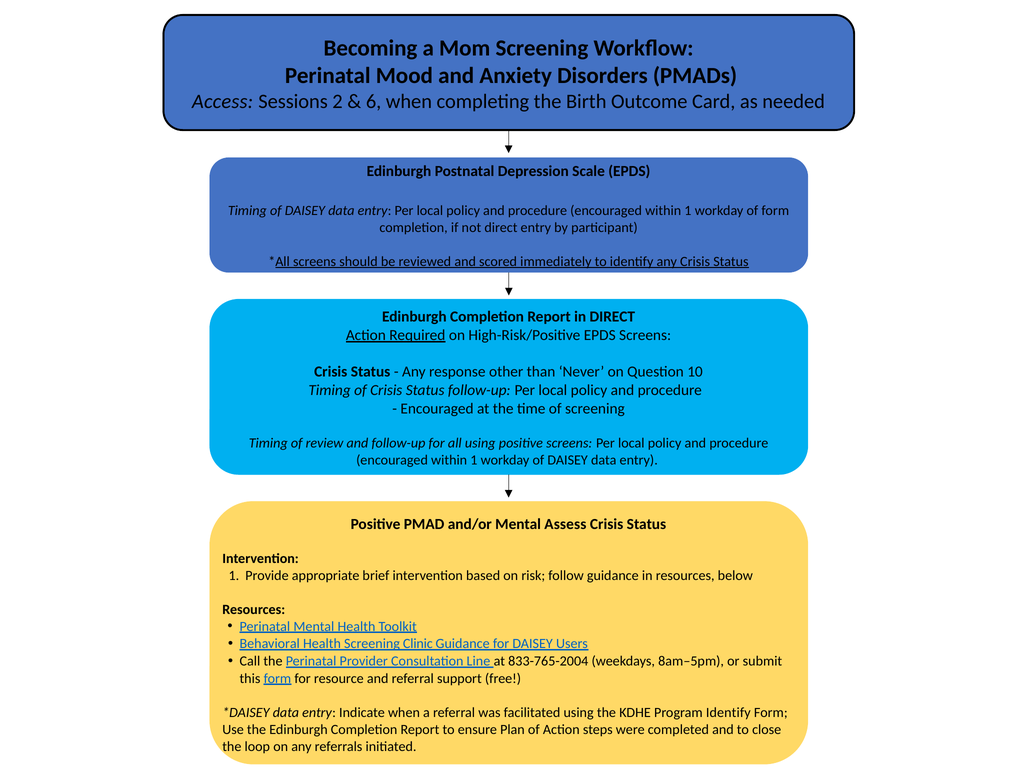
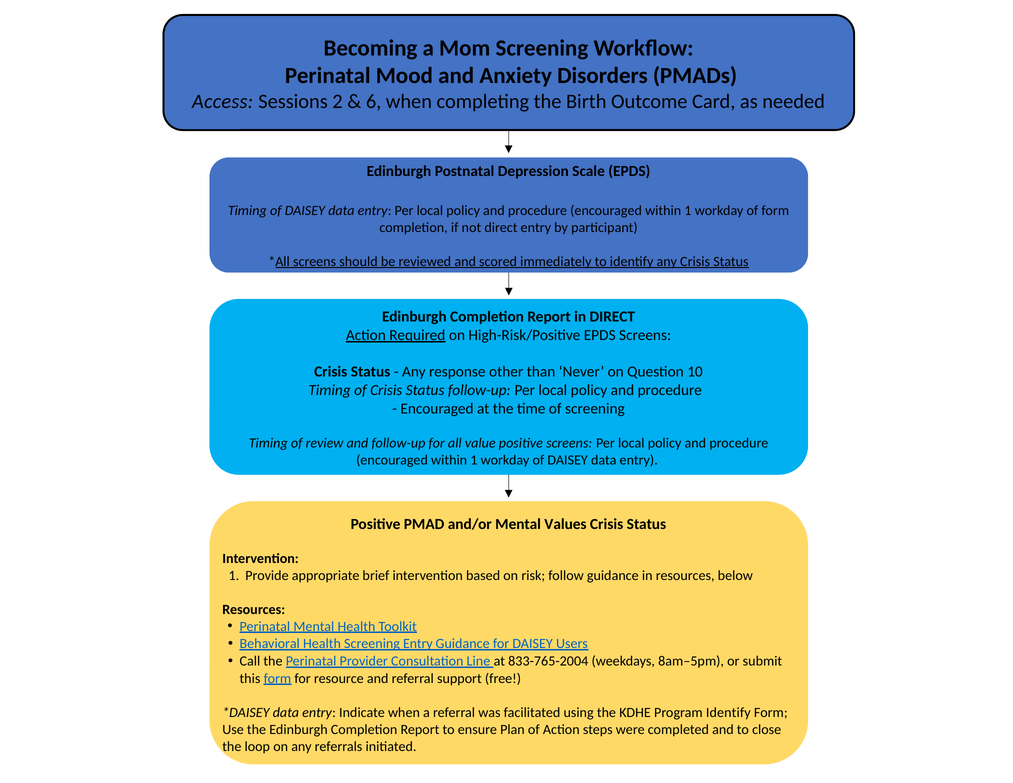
all using: using -> value (480, 443)
Assess: Assess -> Values (565, 524)
Screening Clinic: Clinic -> Entry (418, 644)
